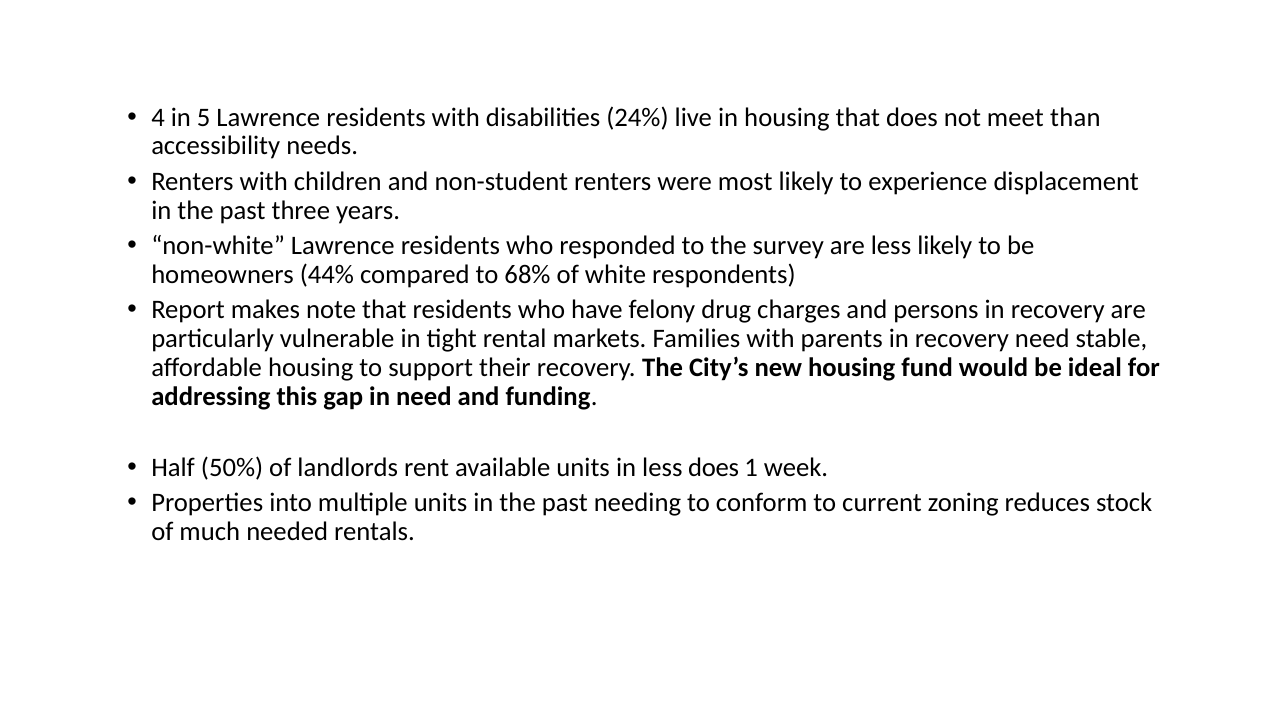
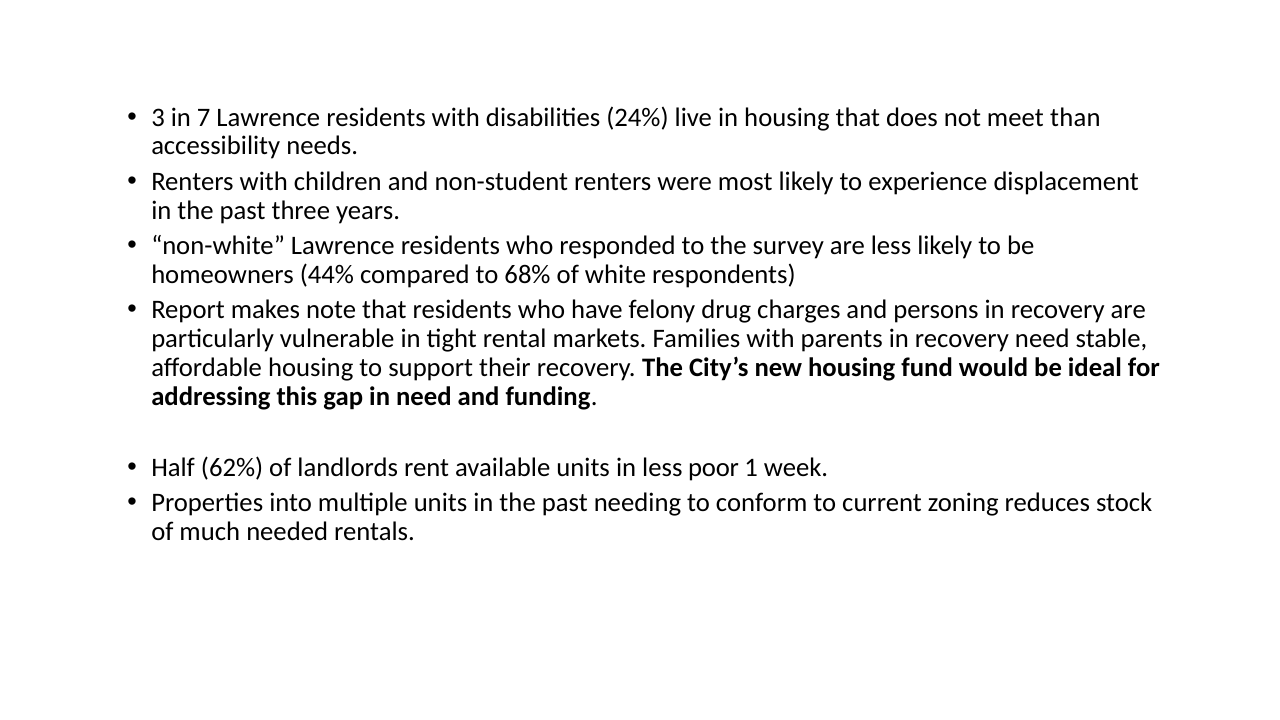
4: 4 -> 3 (158, 117)
5: 5 -> 7 (204, 117)
50%: 50% -> 62% (232, 467)
less does: does -> poor (714, 467)
